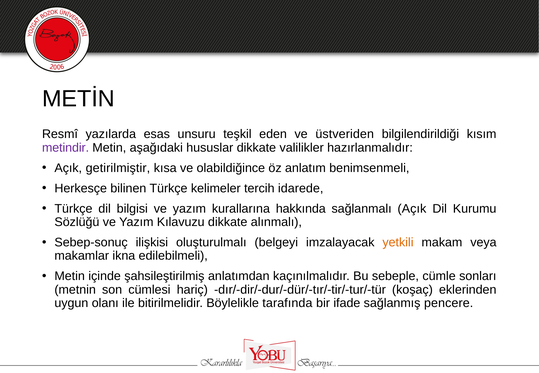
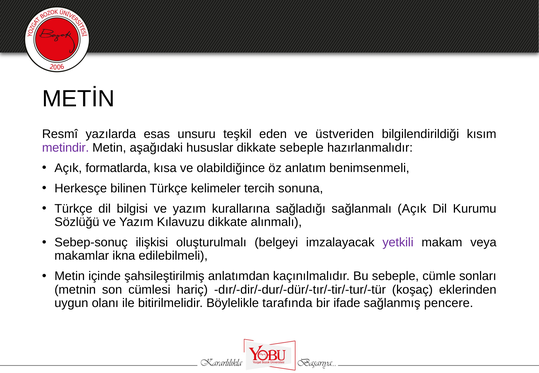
dikkate valilikler: valilikler -> sebeple (302, 148)
getirilmiştir: getirilmiştir -> formatlarda (118, 168)
idarede: idarede -> sonuna (301, 188)
hakkında: hakkında -> sağladığı (301, 209)
yetkili colour: orange -> purple (398, 243)
